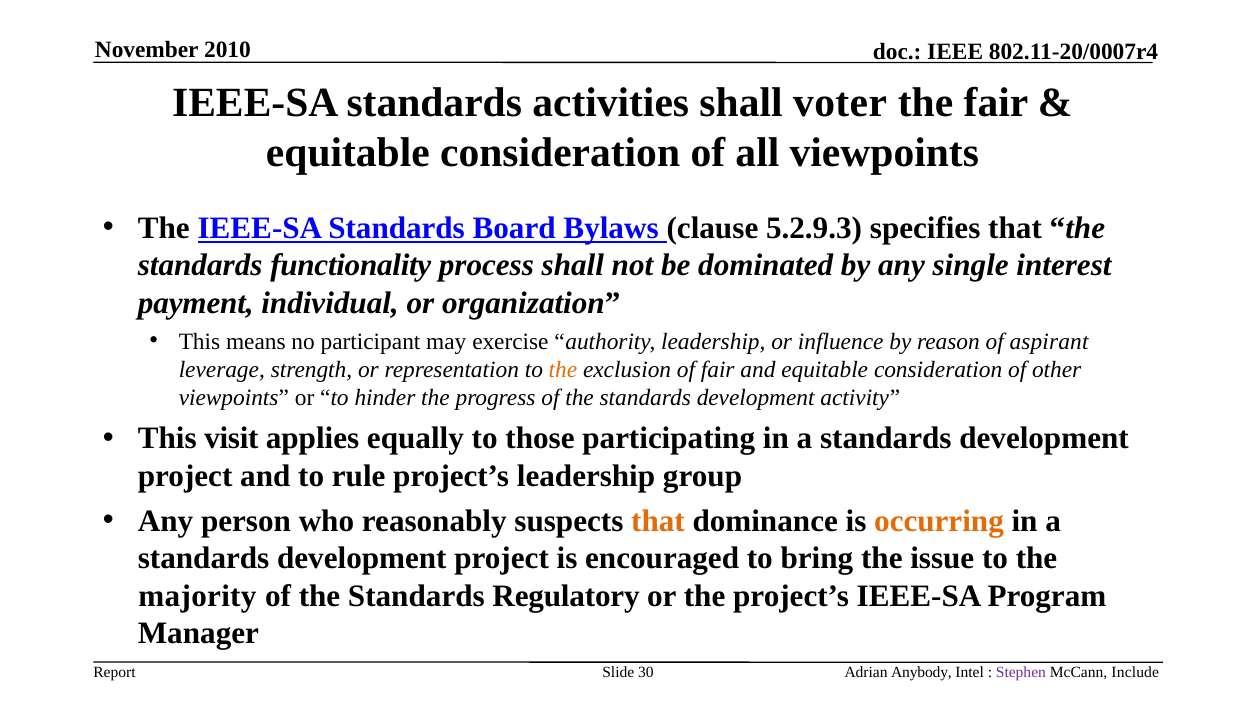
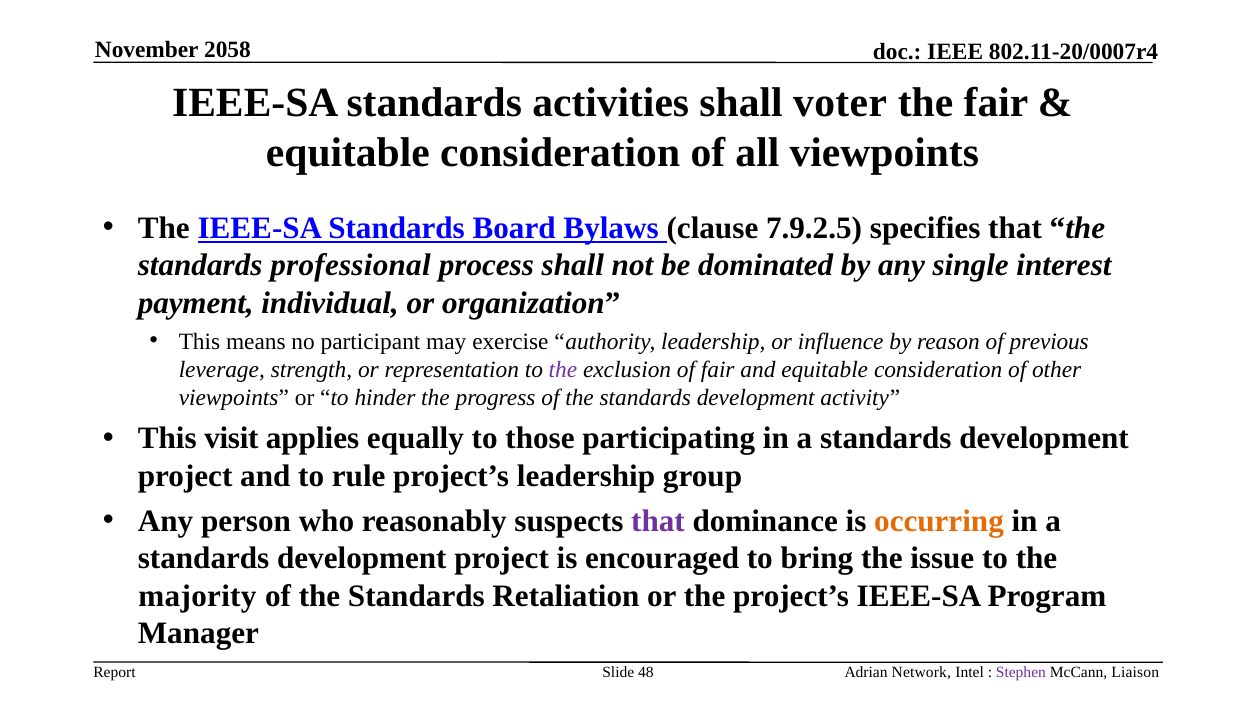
2010: 2010 -> 2058 (227, 50)
5.2.9.3: 5.2.9.3 -> 7.9.2.5 (814, 228)
functionality: functionality -> professional (351, 265)
aspirant: aspirant -> previous (1049, 341)
the colour: orange -> purple (563, 369)
that colour: orange -> purple (658, 521)
Regulatory: Regulatory -> Retaliation (566, 596)
30: 30 -> 48 (646, 672)
Anybody: Anybody -> Network (921, 672)
Include: Include -> Liaison (1135, 672)
